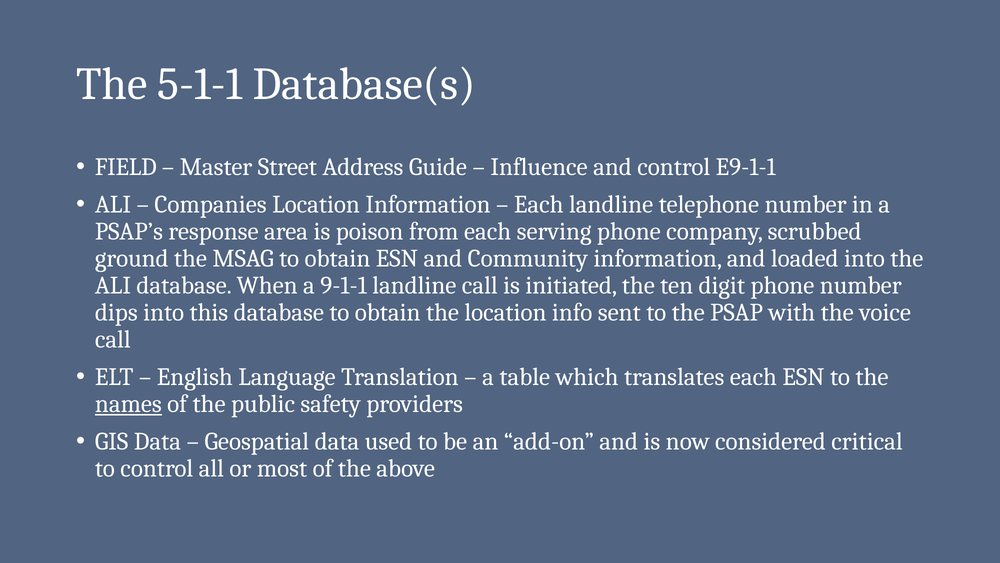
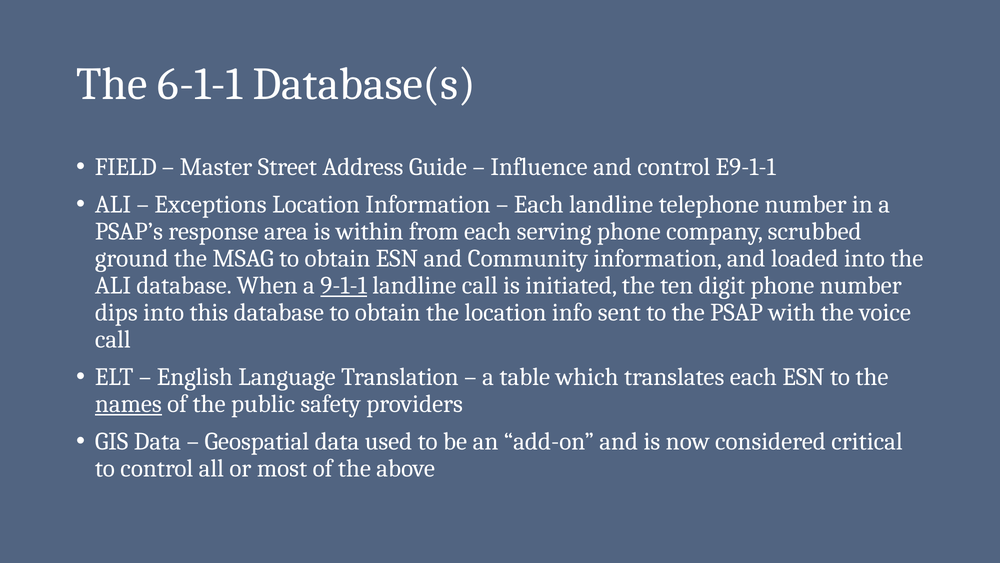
5-1-1: 5-1-1 -> 6-1-1 (200, 84)
Companies: Companies -> Exceptions (211, 204)
poison: poison -> within (370, 231)
9-1-1 underline: none -> present (344, 285)
